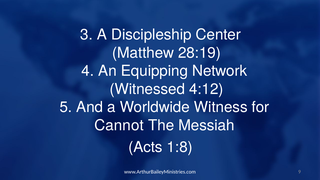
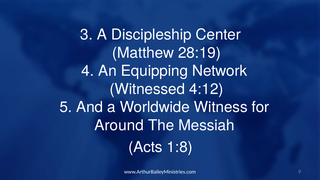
Cannot: Cannot -> Around (119, 125)
